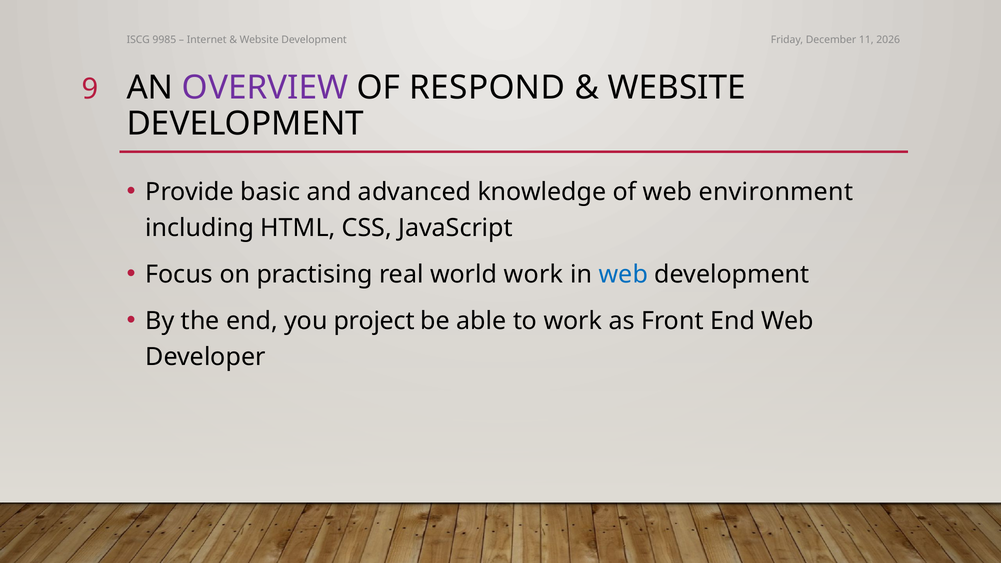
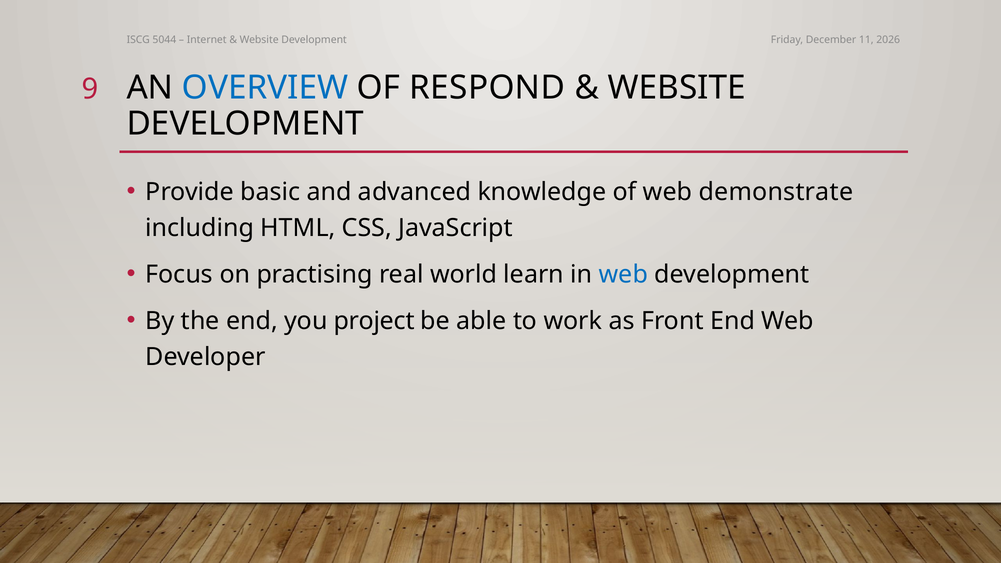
9985: 9985 -> 5044 (164, 40)
OVERVIEW colour: purple -> blue (265, 88)
environment: environment -> demonstrate (776, 192)
world work: work -> learn (534, 275)
